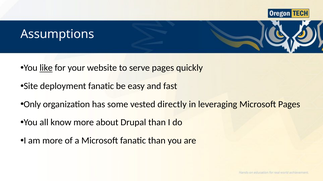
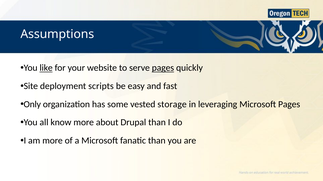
pages underline: none -> present (163, 68)
deployment fanatic: fanatic -> scripts (101, 86)
directly: directly -> storage (172, 105)
